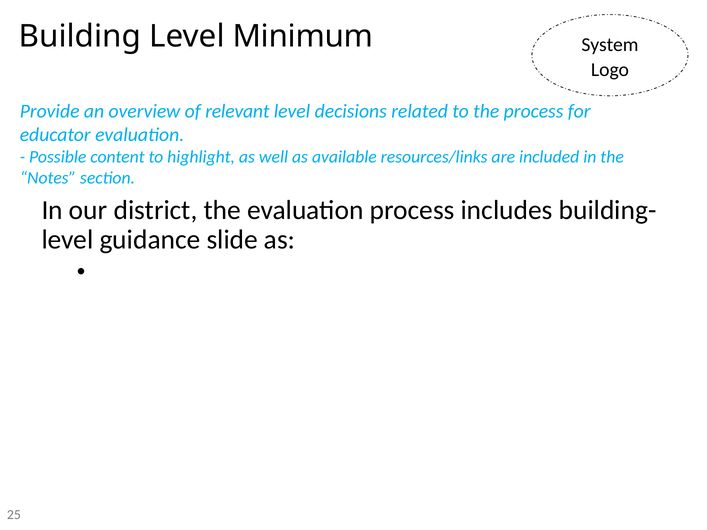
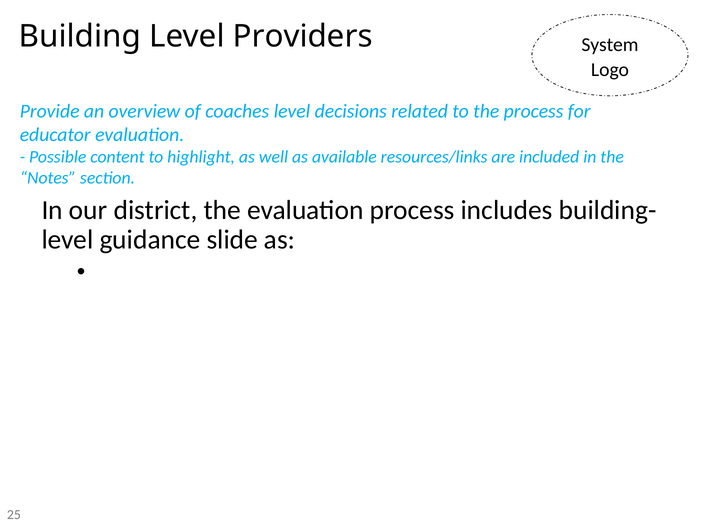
Minimum: Minimum -> Providers (303, 36)
relevant: relevant -> coaches (237, 111)
